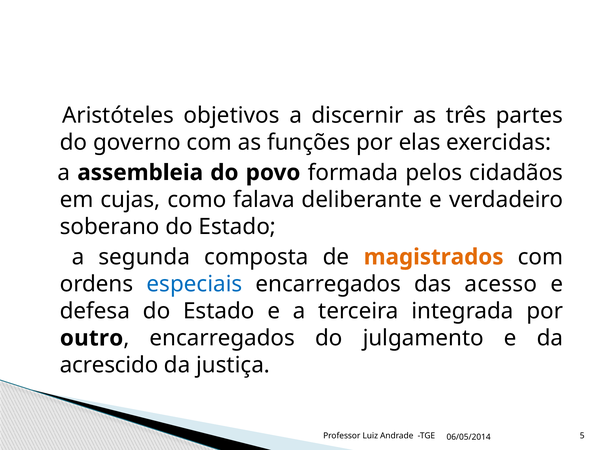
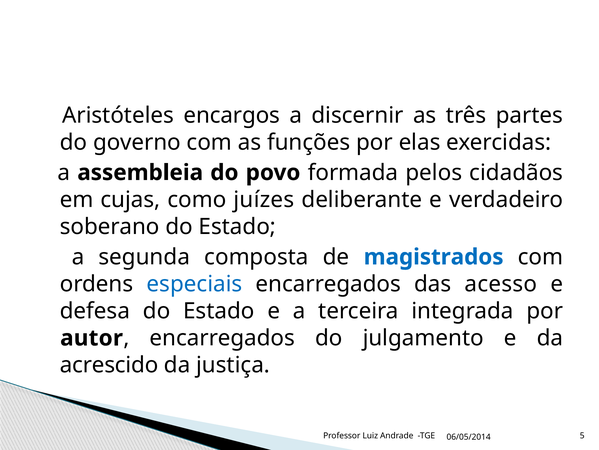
objetivos: objetivos -> encargos (232, 115)
falava: falava -> juízes (264, 199)
magistrados colour: orange -> blue (434, 257)
outro: outro -> autor (92, 338)
